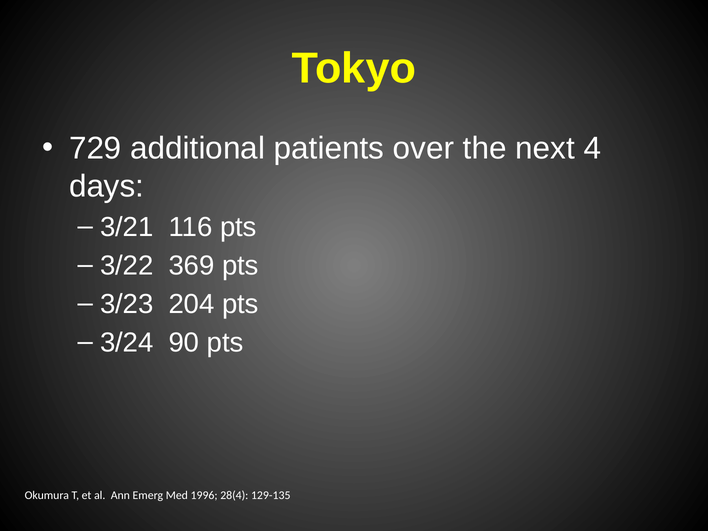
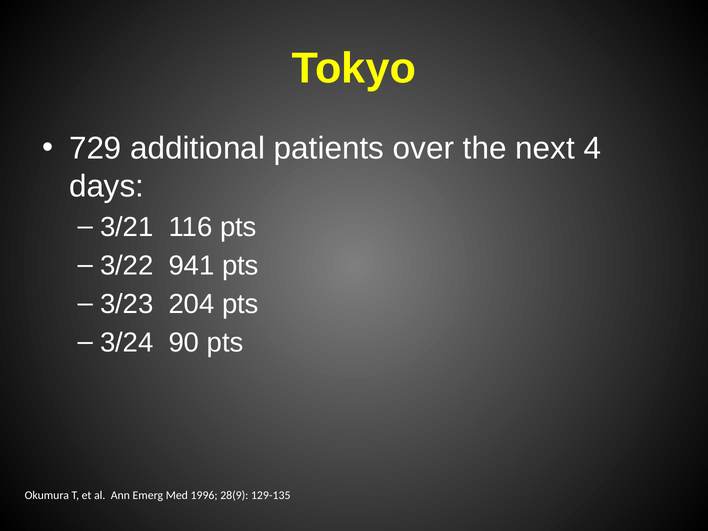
369: 369 -> 941 (192, 266)
28(4: 28(4 -> 28(9 (234, 495)
